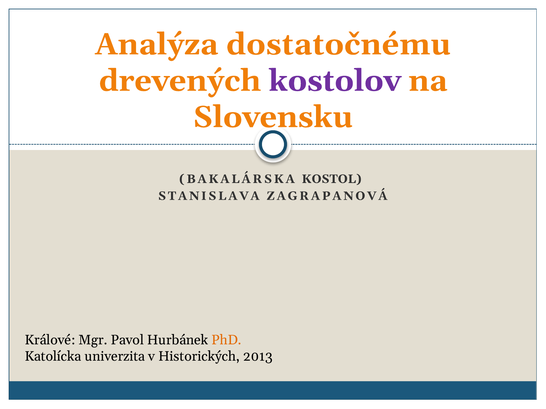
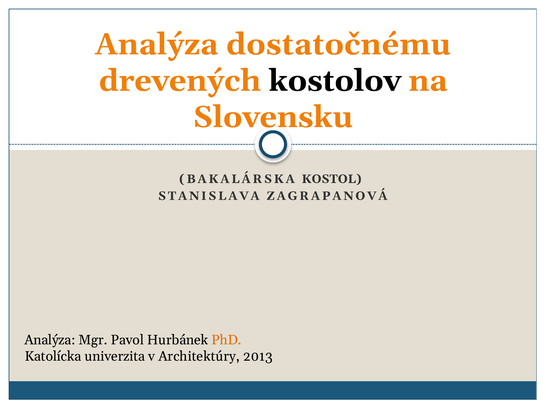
kostolov colour: purple -> black (335, 81)
Králové: Králové -> Analýza (50, 340)
Historických: Historických -> Architektúry (199, 357)
